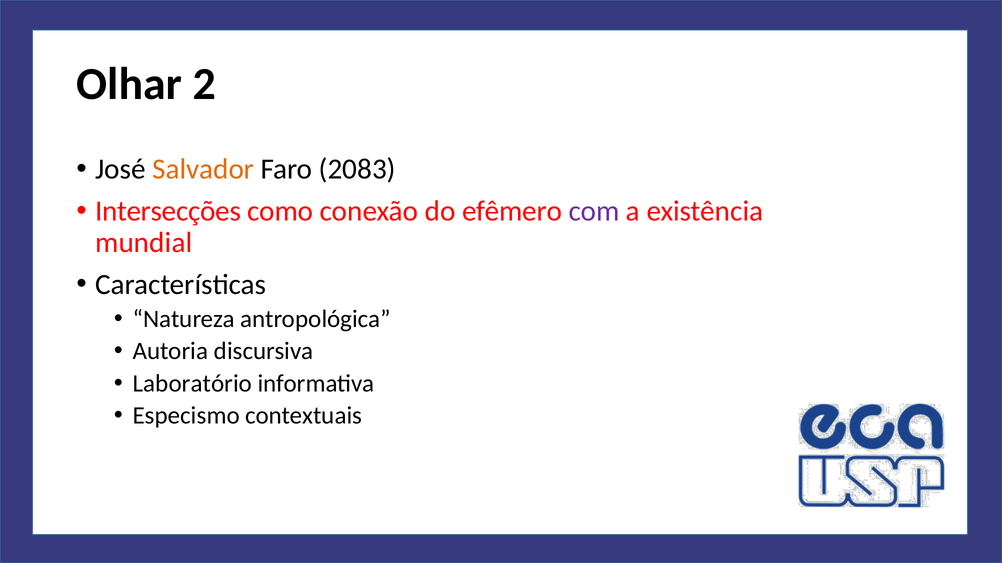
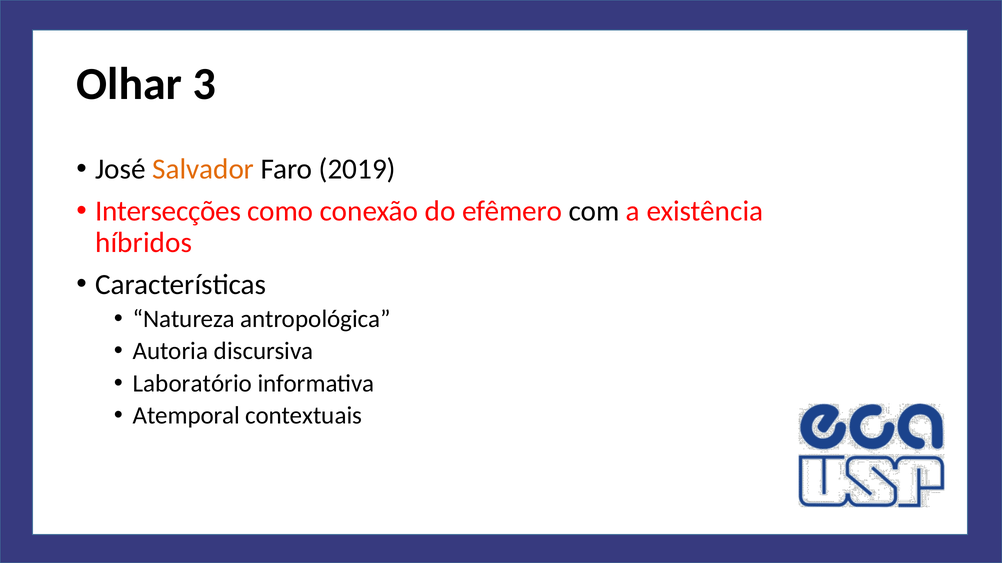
2: 2 -> 3 (204, 84)
2083: 2083 -> 2019 (357, 169)
com colour: purple -> black (594, 211)
mundial: mundial -> híbridos (144, 243)
Especismo: Especismo -> Atemporal (186, 416)
